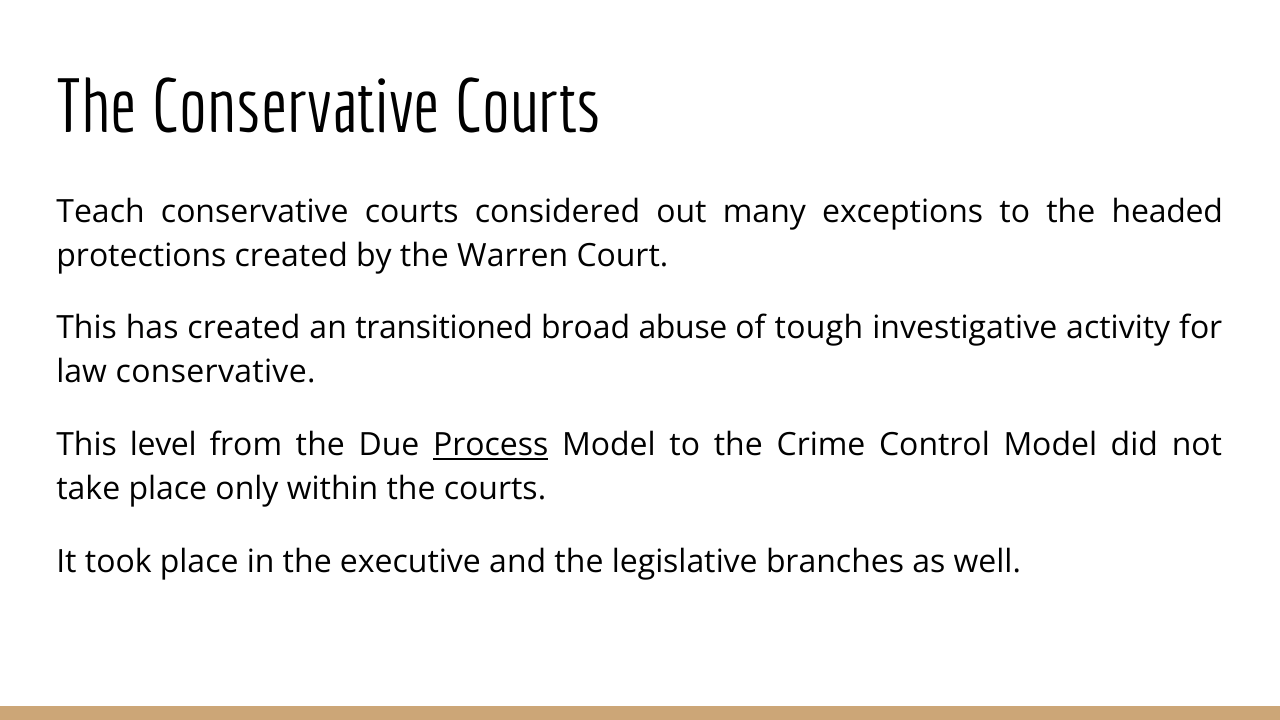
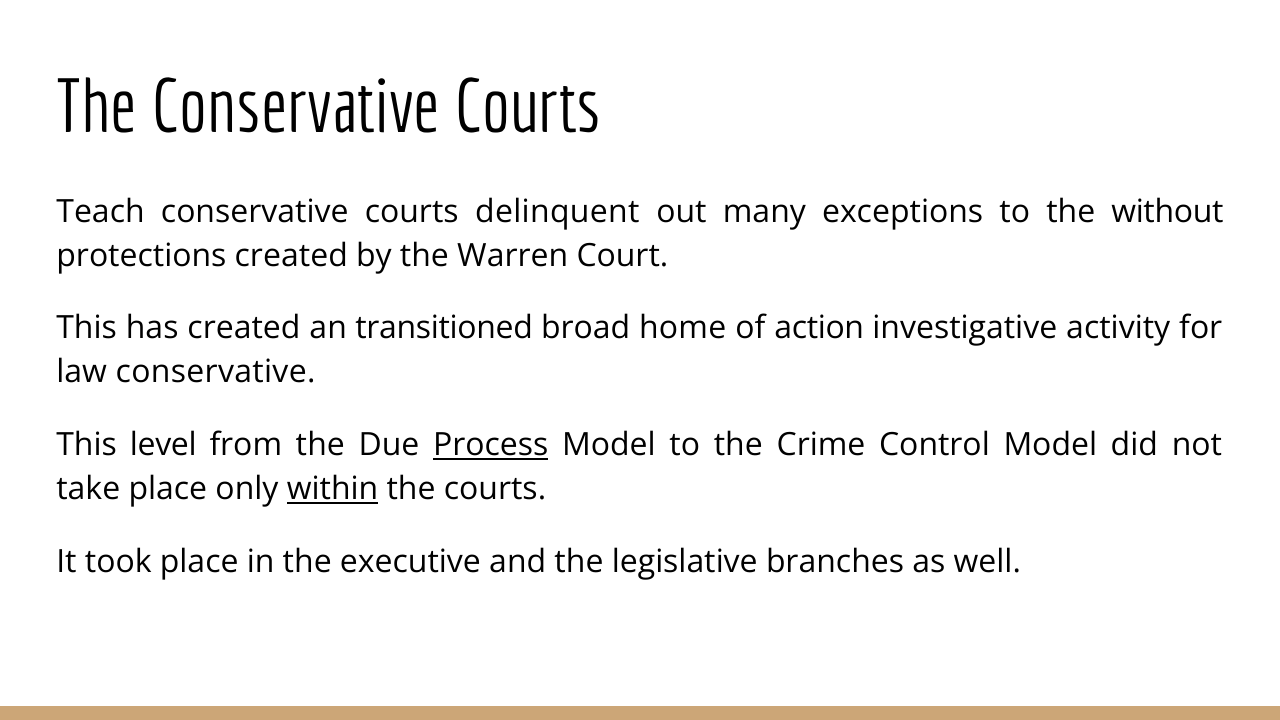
considered: considered -> delinquent (557, 211)
headed: headed -> without (1167, 211)
abuse: abuse -> home (683, 328)
tough: tough -> action (819, 328)
within underline: none -> present (333, 489)
